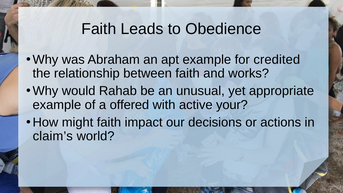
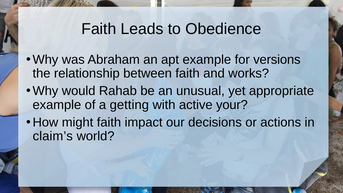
credited: credited -> versions (277, 60)
offered: offered -> getting (129, 105)
